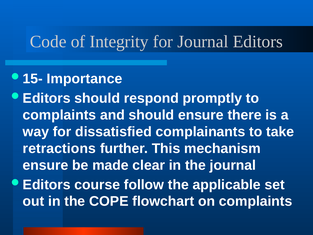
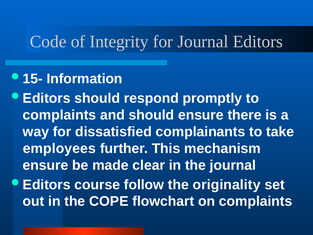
Importance: Importance -> Information (85, 79)
retractions: retractions -> employees (59, 148)
applicable: applicable -> originality (227, 184)
